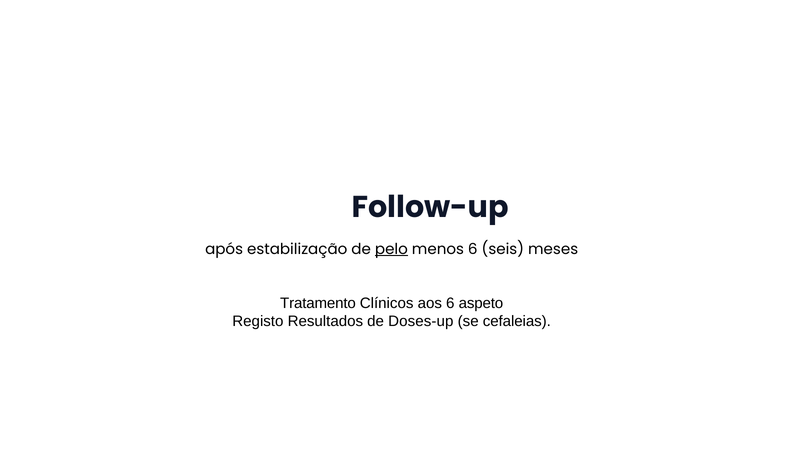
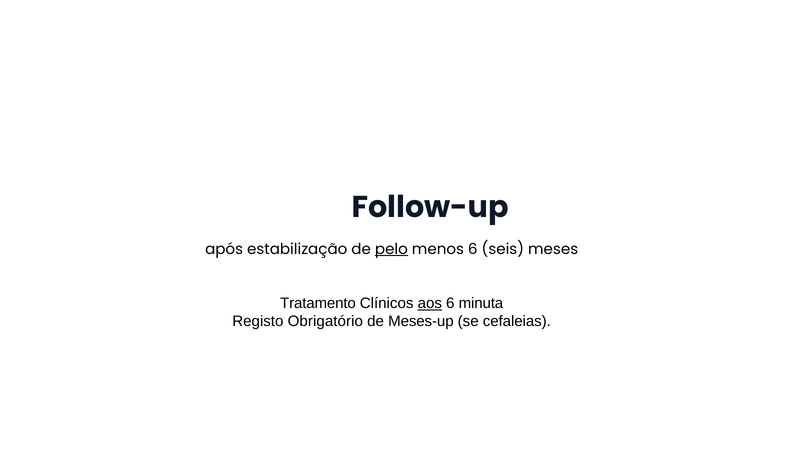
aos underline: none -> present (430, 303)
aspeto: aspeto -> minuta (481, 303)
Resultados: Resultados -> Obrigatório (325, 321)
Doses-up: Doses-up -> Meses-up (421, 321)
